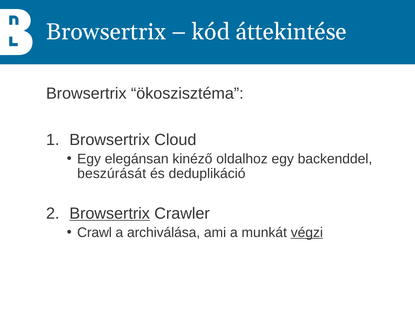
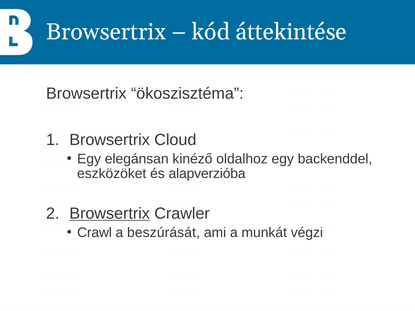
beszúrását: beszúrását -> eszközöket (112, 174)
deduplikáció: deduplikáció -> alapverzióba (207, 174)
archiválása: archiválása -> beszúrását (164, 233)
végzi underline: present -> none (307, 233)
